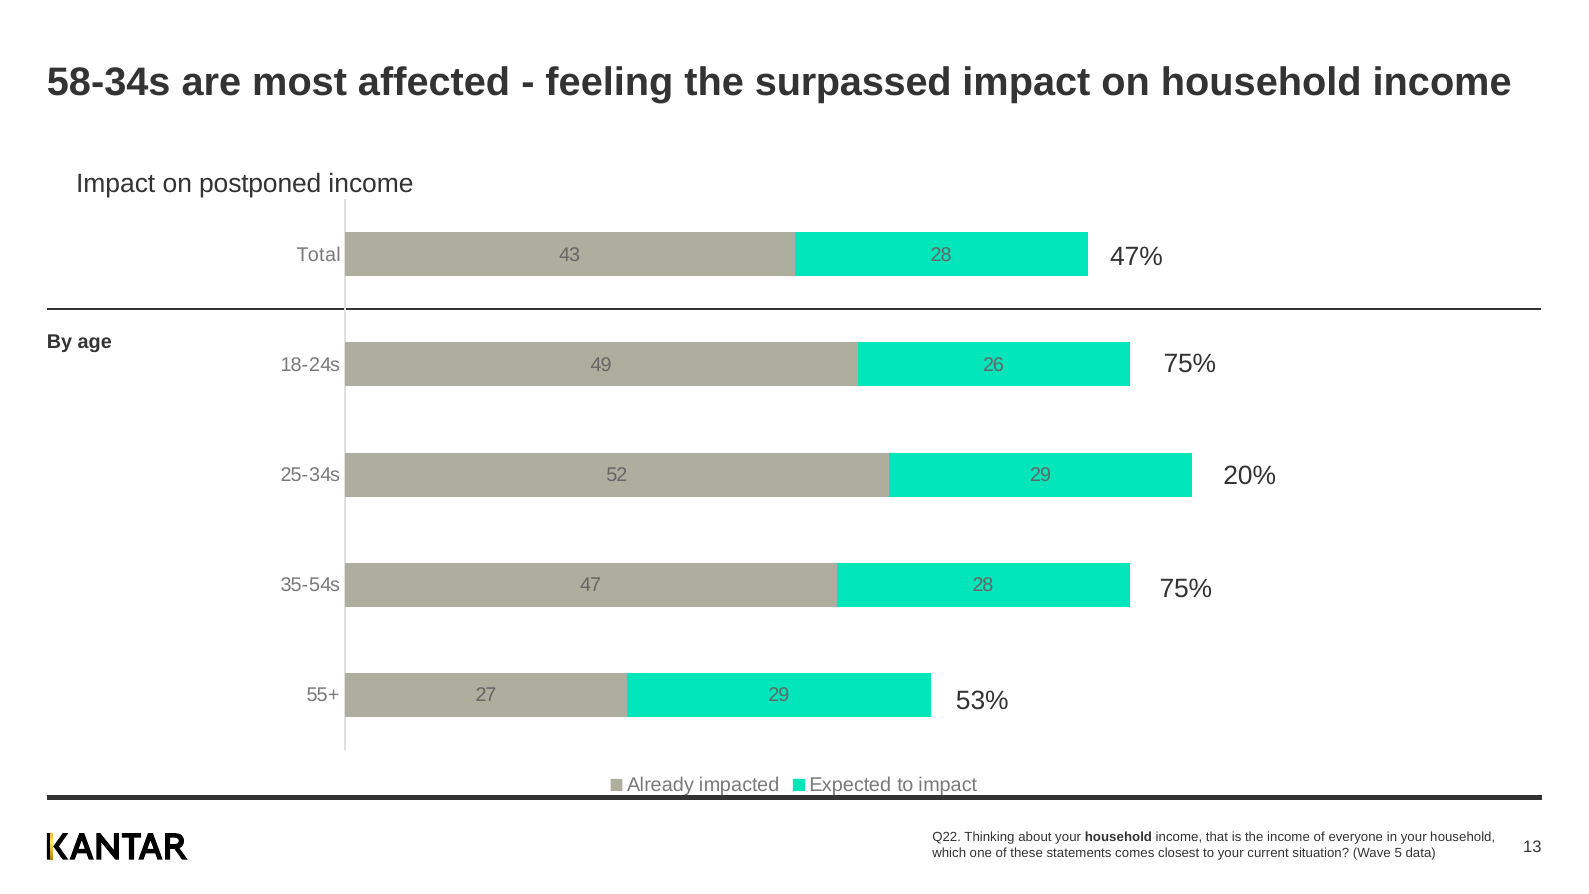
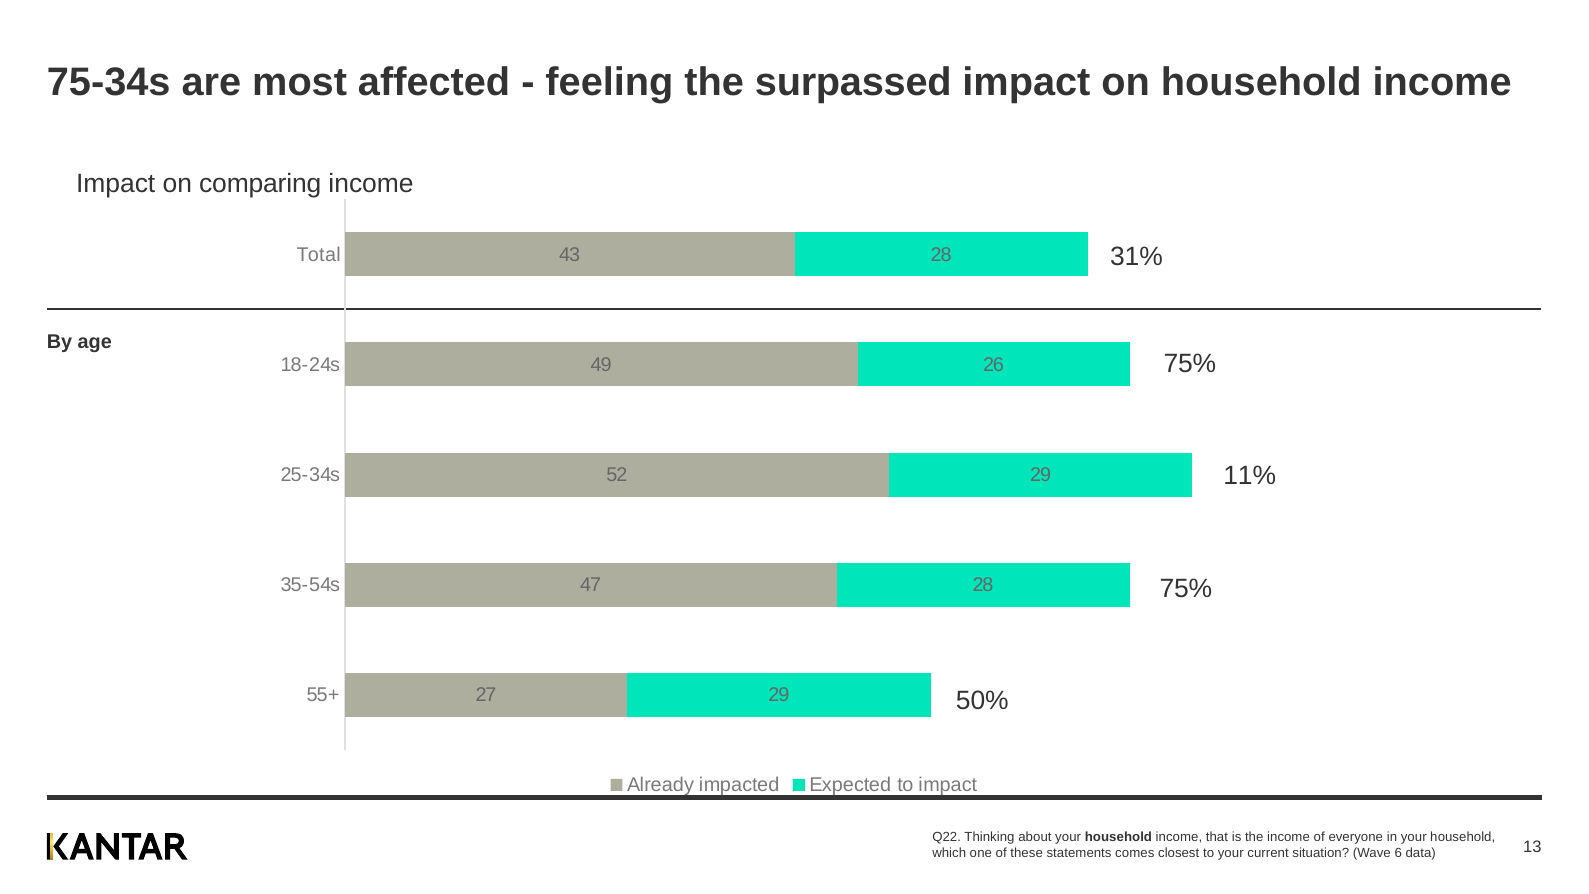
58-34s: 58-34s -> 75-34s (109, 83)
postponed: postponed -> comparing (260, 184)
47%: 47% -> 31% (1136, 257)
20%: 20% -> 11% (1250, 475)
53%: 53% -> 50% (982, 700)
5: 5 -> 6 (1398, 853)
